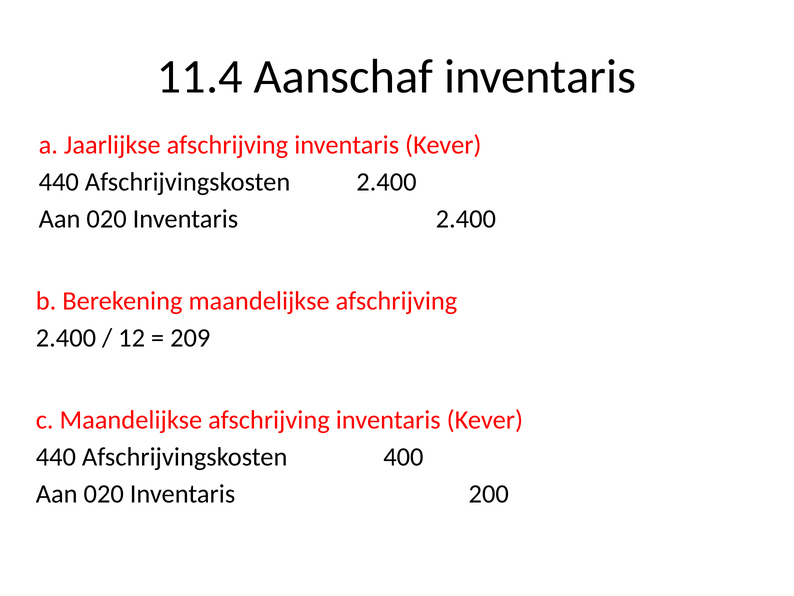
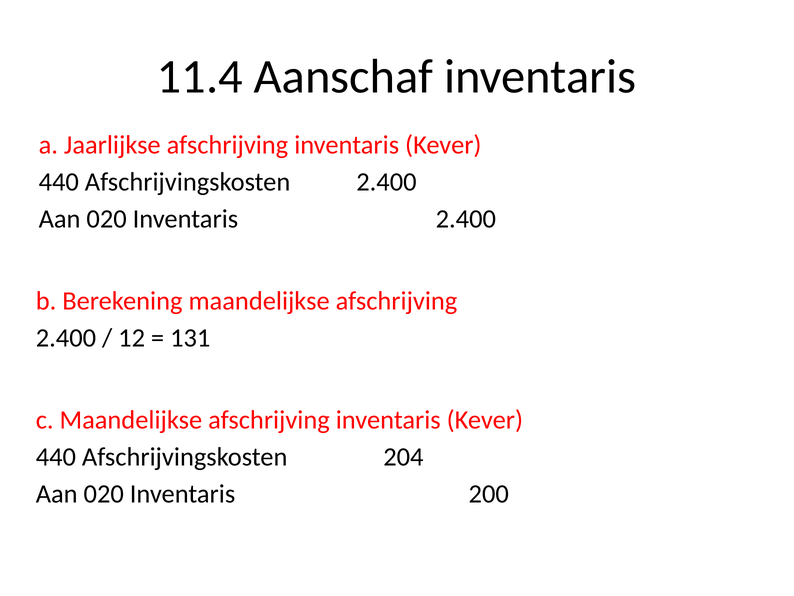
209: 209 -> 131 (190, 338)
400: 400 -> 204 (403, 457)
